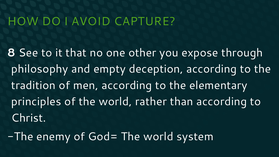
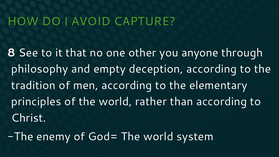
expose: expose -> anyone (200, 53)
